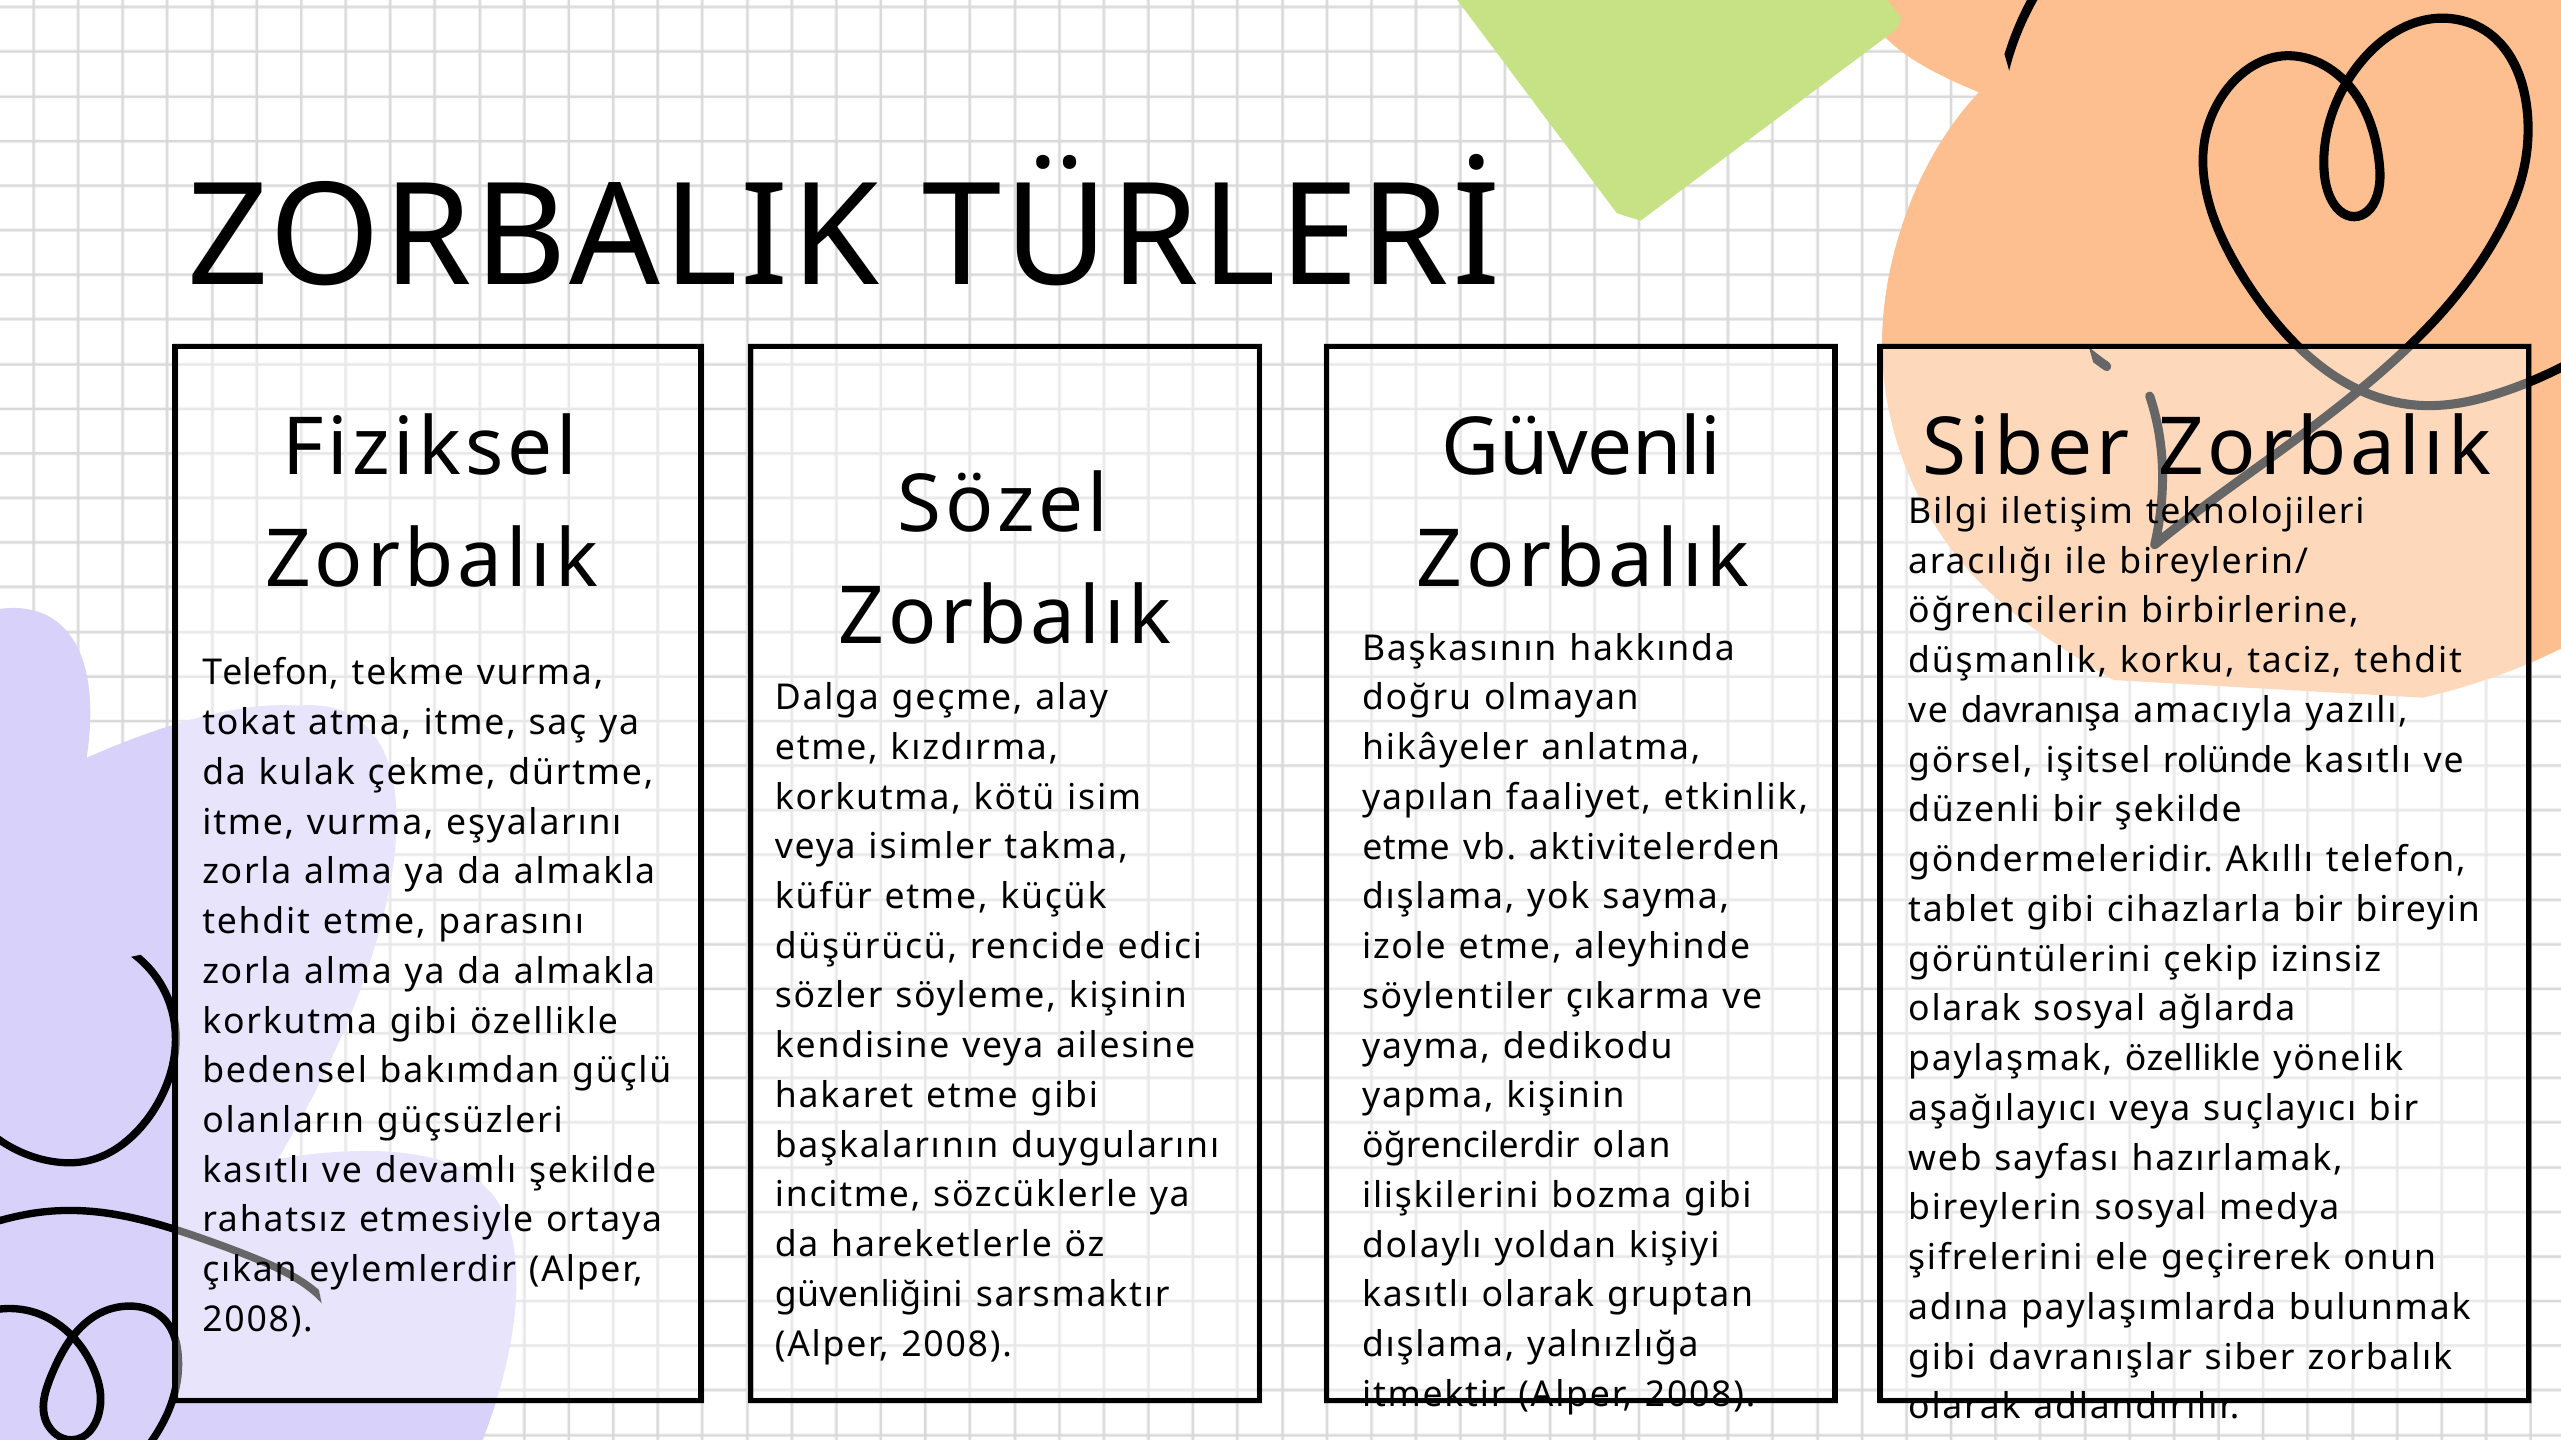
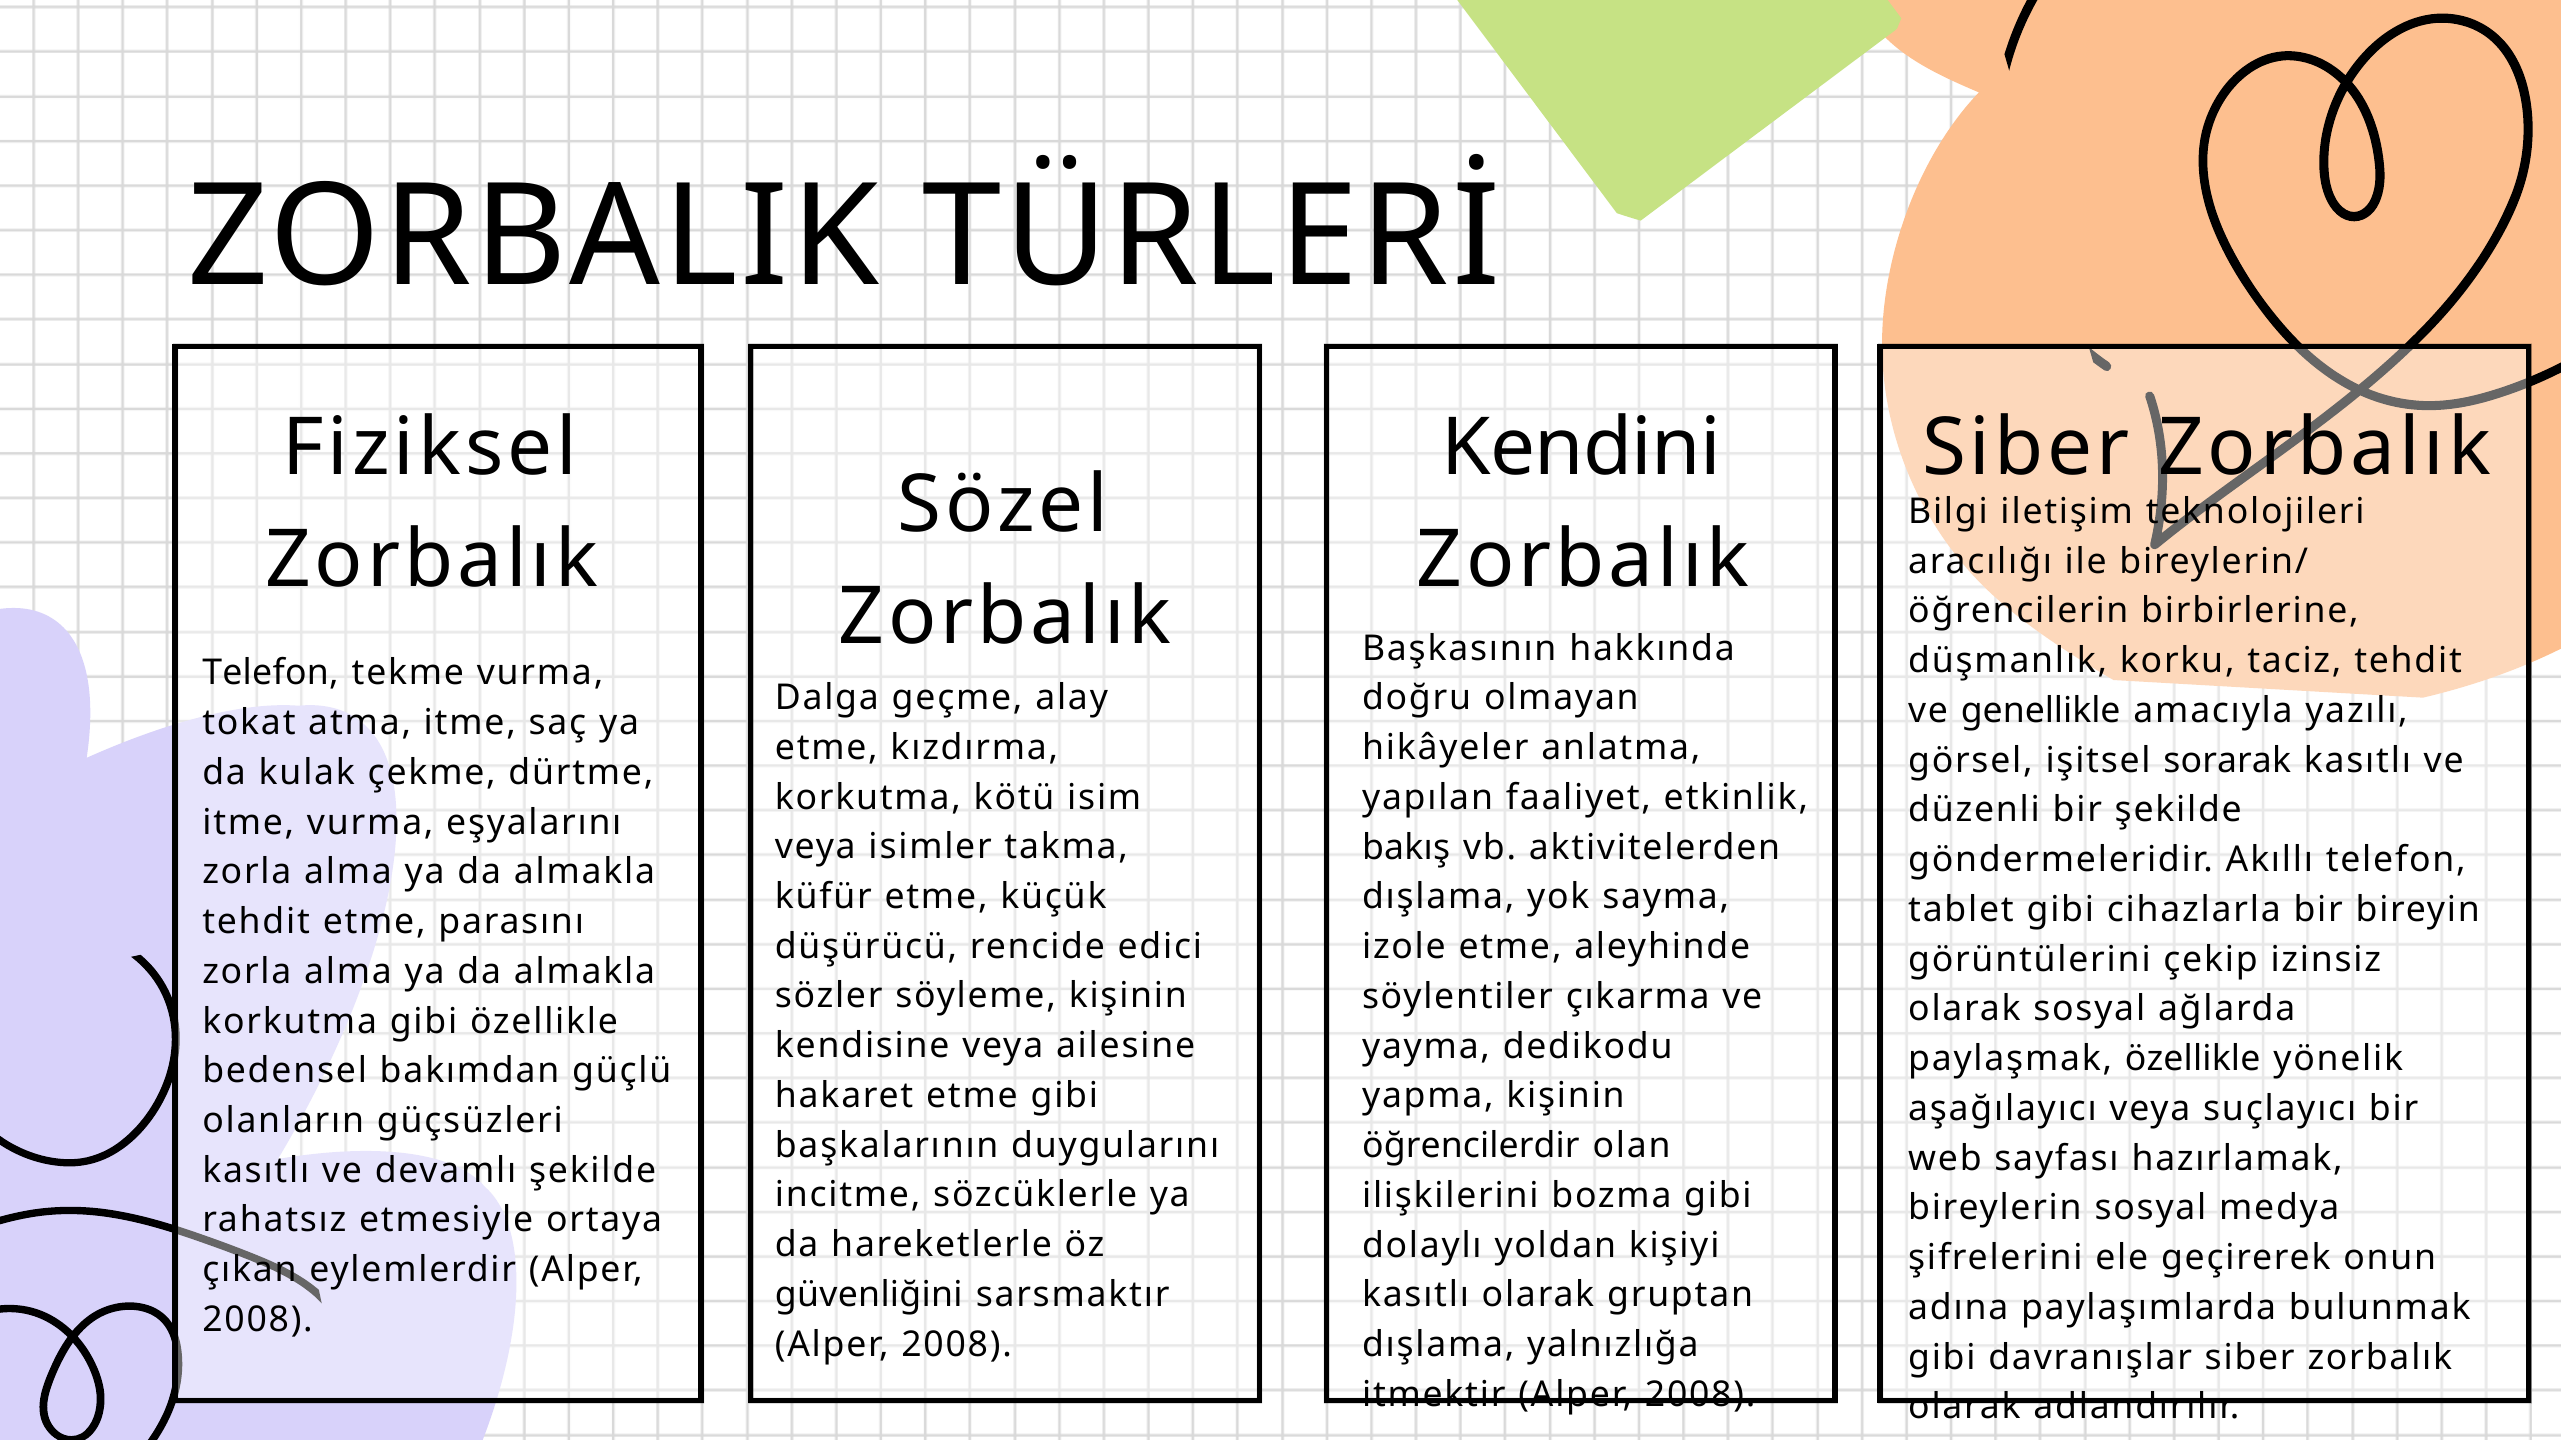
Güvenli: Güvenli -> Kendini (1581, 448)
davranışa: davranışa -> genellikle (2041, 711)
rolünde: rolünde -> sorarak (2227, 761)
etme: etme -> bakış (1406, 848)
